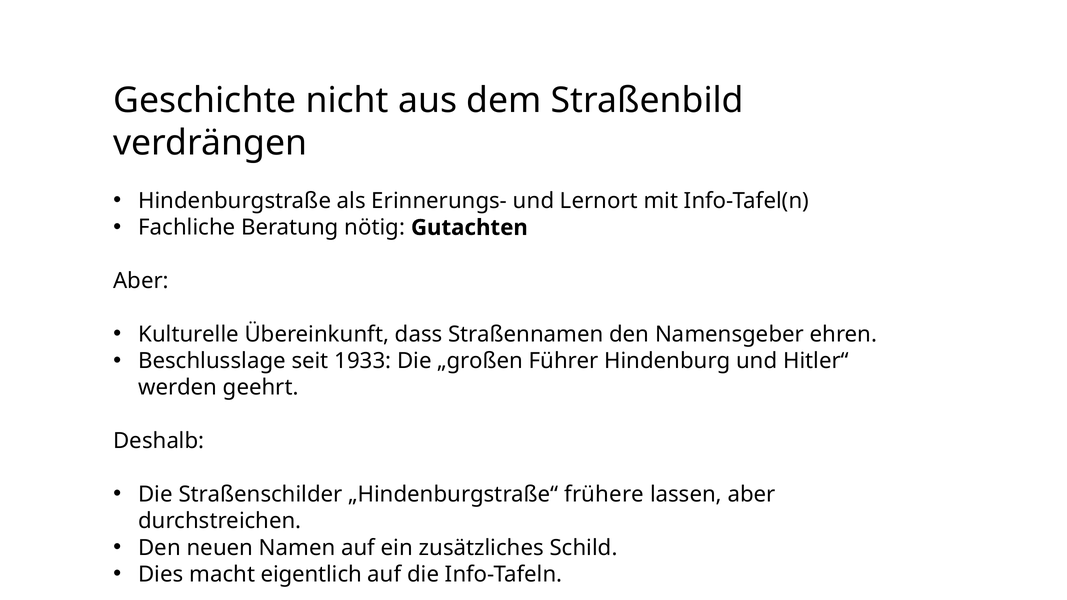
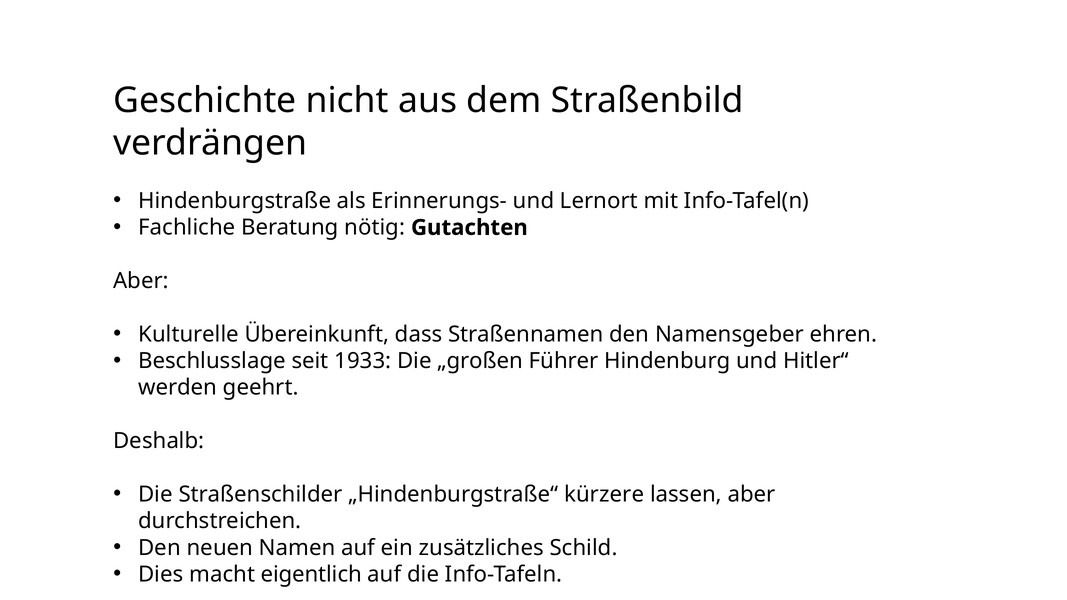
frühere: frühere -> kürzere (604, 495)
